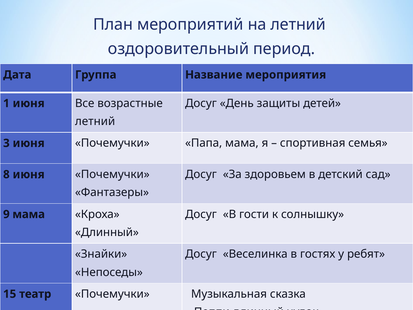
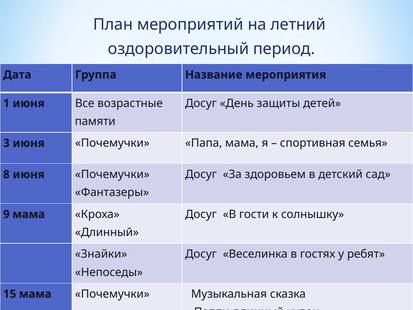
летний: летний -> памяти (95, 121)
15 театр: театр -> мама (35, 294)
